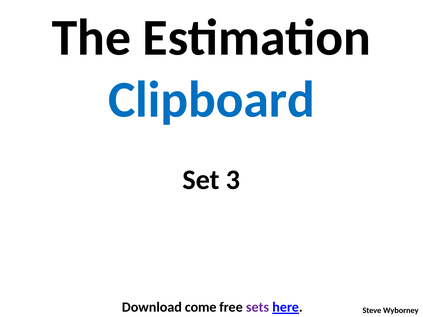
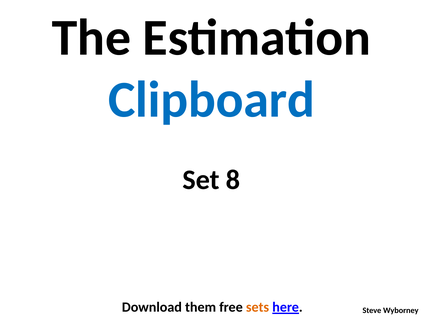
3: 3 -> 8 (233, 180)
come: come -> them (201, 307)
sets colour: purple -> orange (258, 307)
